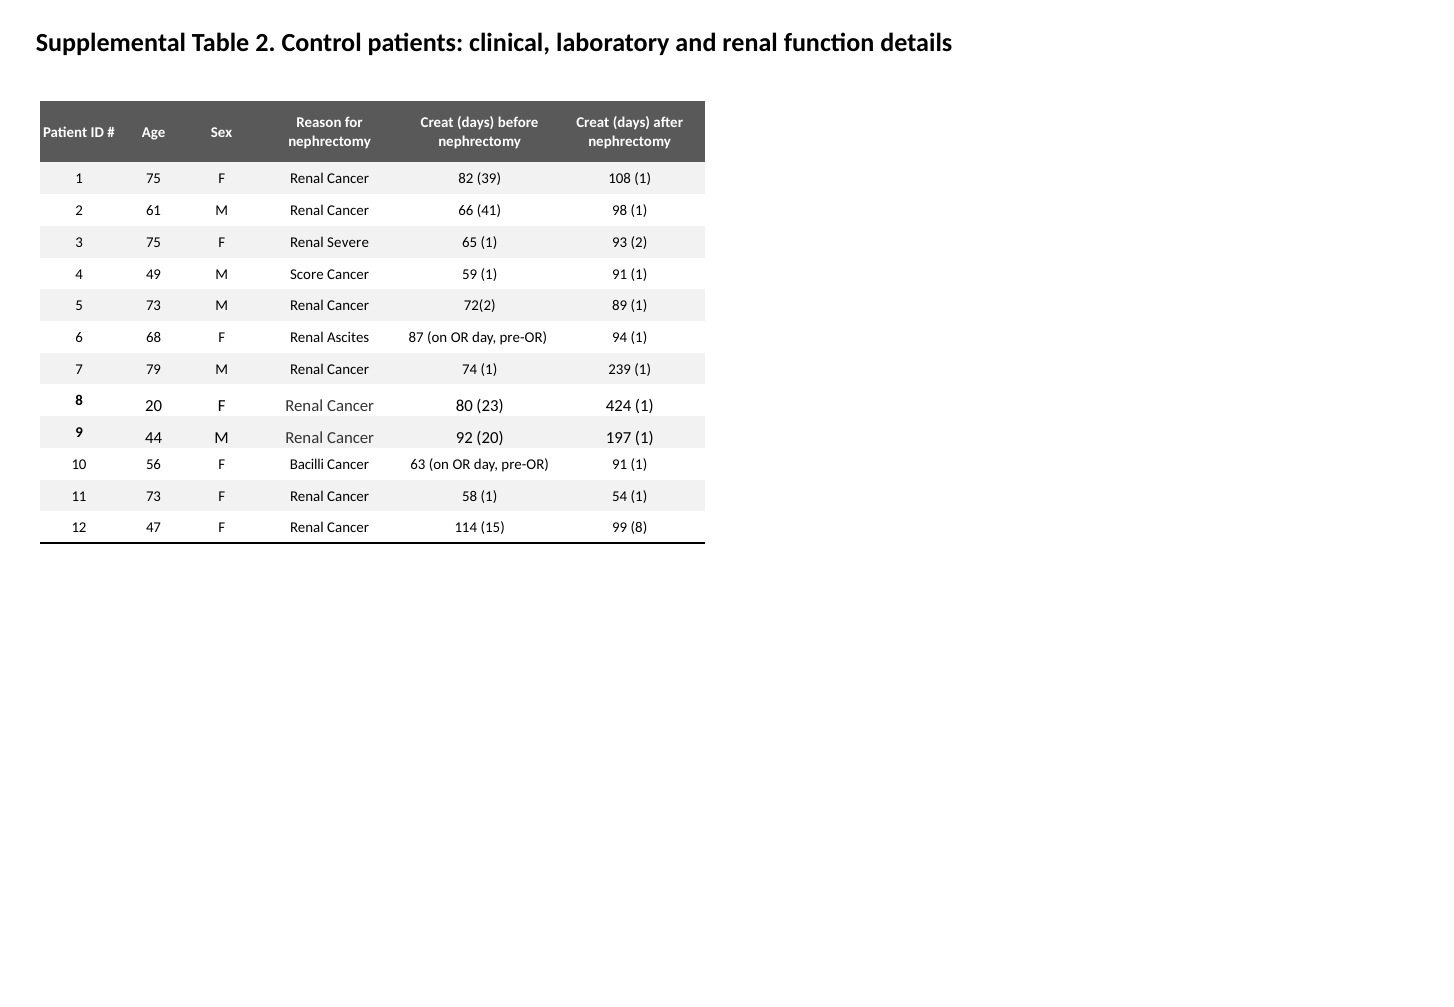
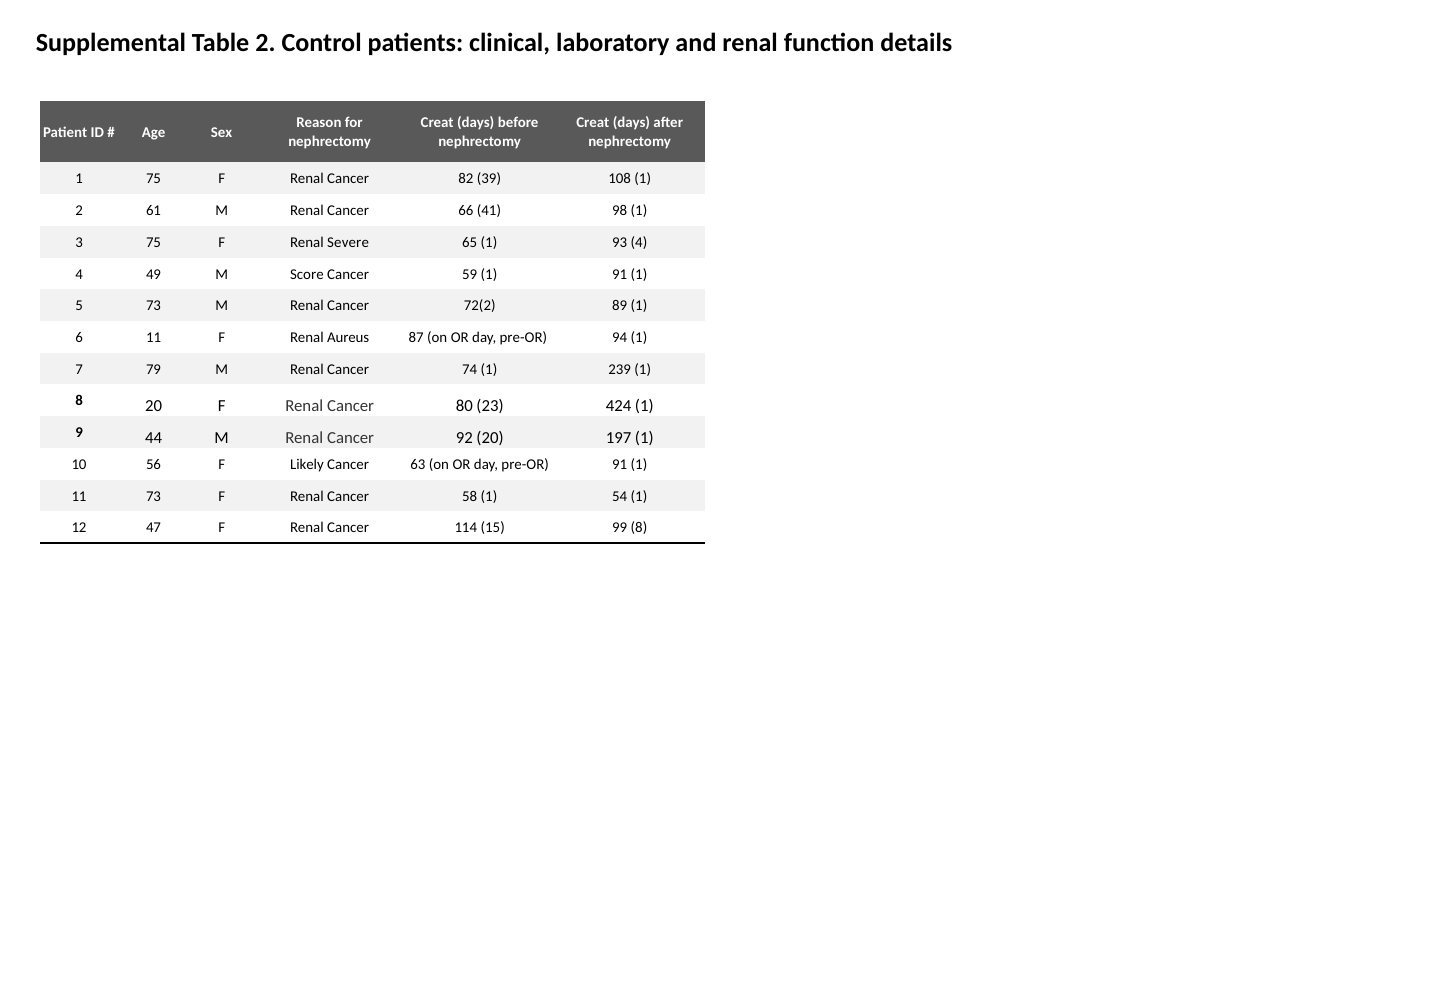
93 2: 2 -> 4 (639, 242)
6 68: 68 -> 11 (154, 337)
Ascites: Ascites -> Aureus (348, 337)
Bacilli: Bacilli -> Likely (307, 464)
